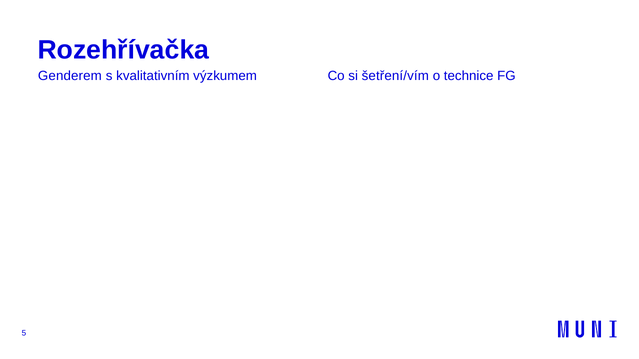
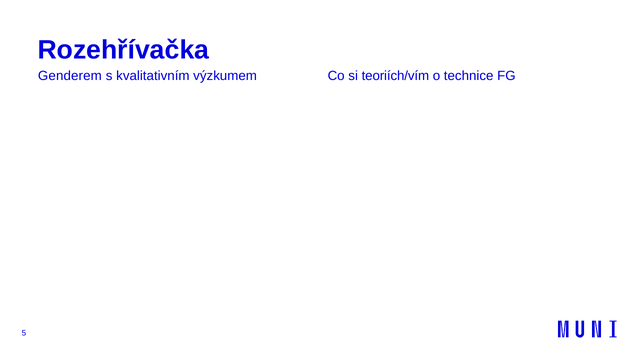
šetření/vím: šetření/vím -> teoriích/vím (395, 76)
